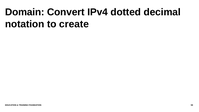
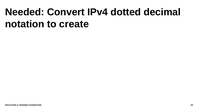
Domain: Domain -> Needed (25, 12)
